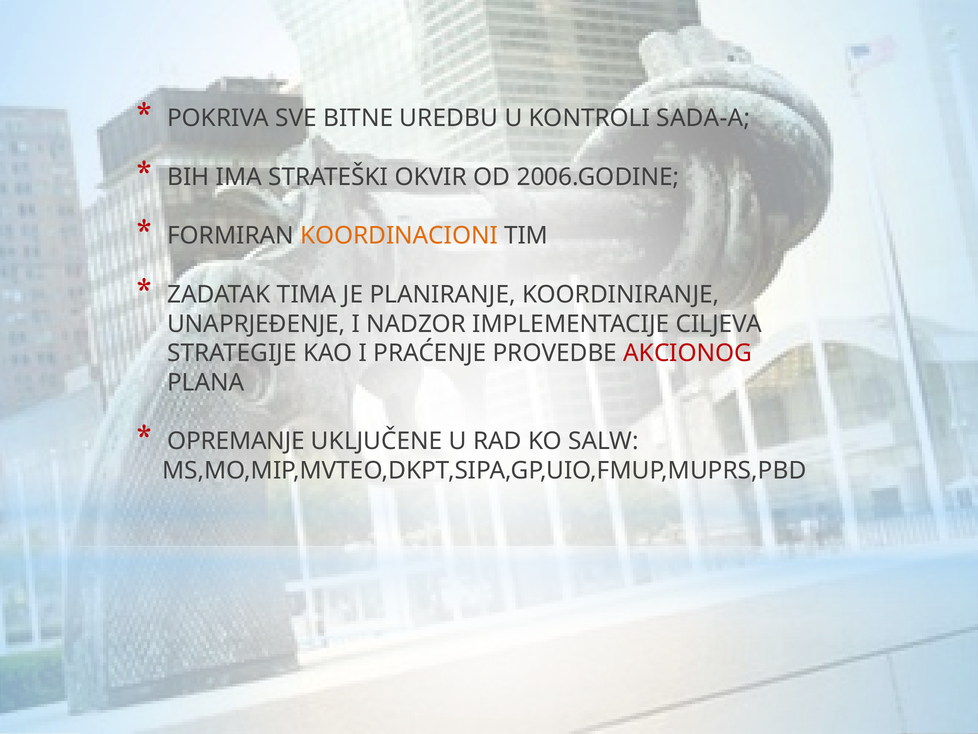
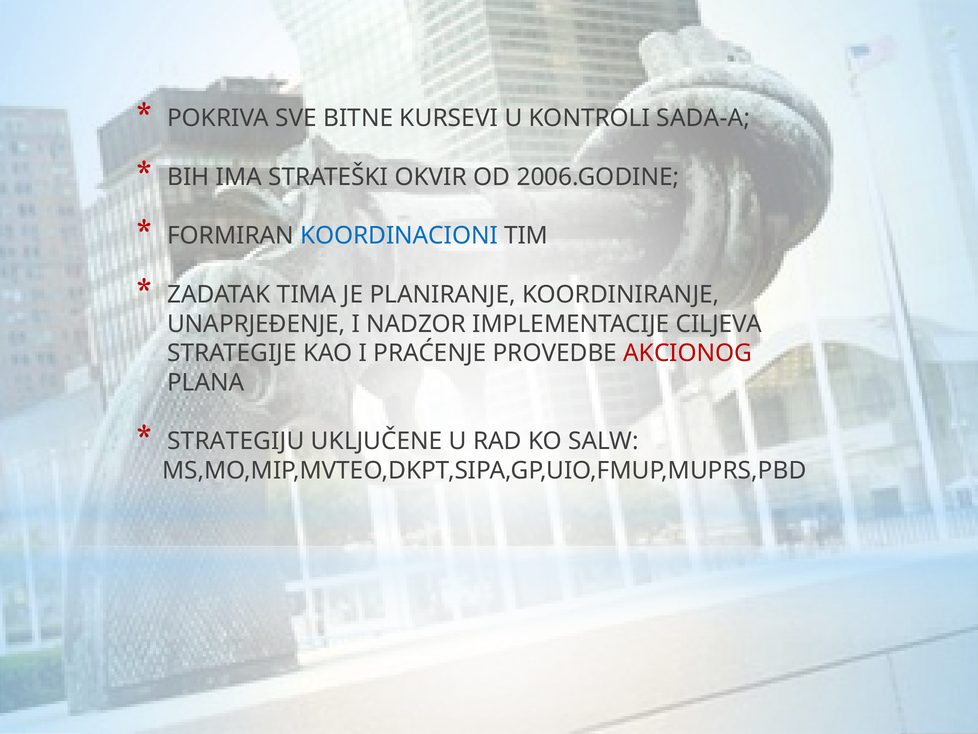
UREDBU: UREDBU -> KURSEVI (449, 118)
KOORDINACIONI colour: orange -> blue (399, 236)
OPREMANJE: OPREMANJE -> STRATEGIJU (236, 441)
